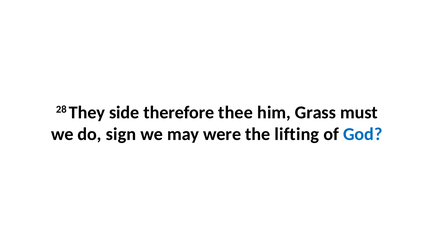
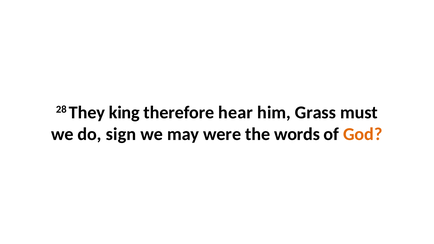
side: side -> king (124, 112)
thee: thee -> hear (236, 112)
lifting: lifting -> words (297, 134)
God colour: blue -> orange (363, 134)
